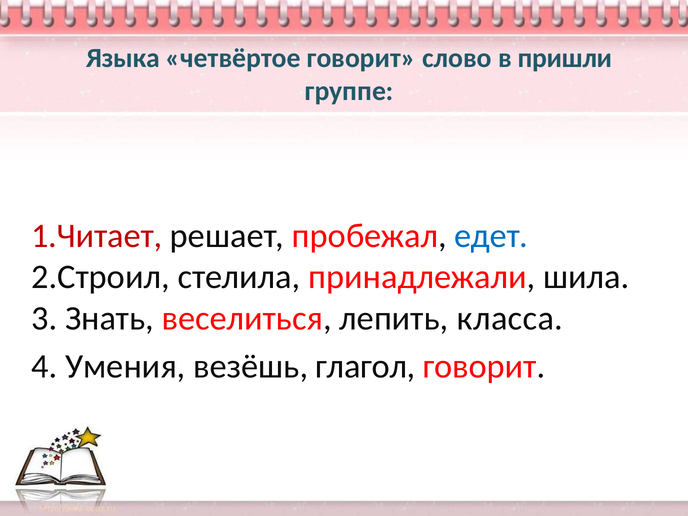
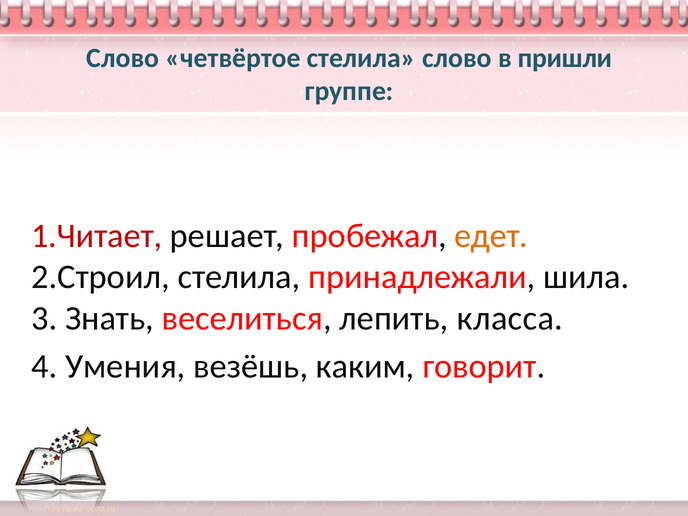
Языка: Языка -> Слово (123, 58)
четвёртое говорит: говорит -> стелила (361, 58)
едет colour: blue -> orange (491, 236)
глагол: глагол -> каким (365, 366)
